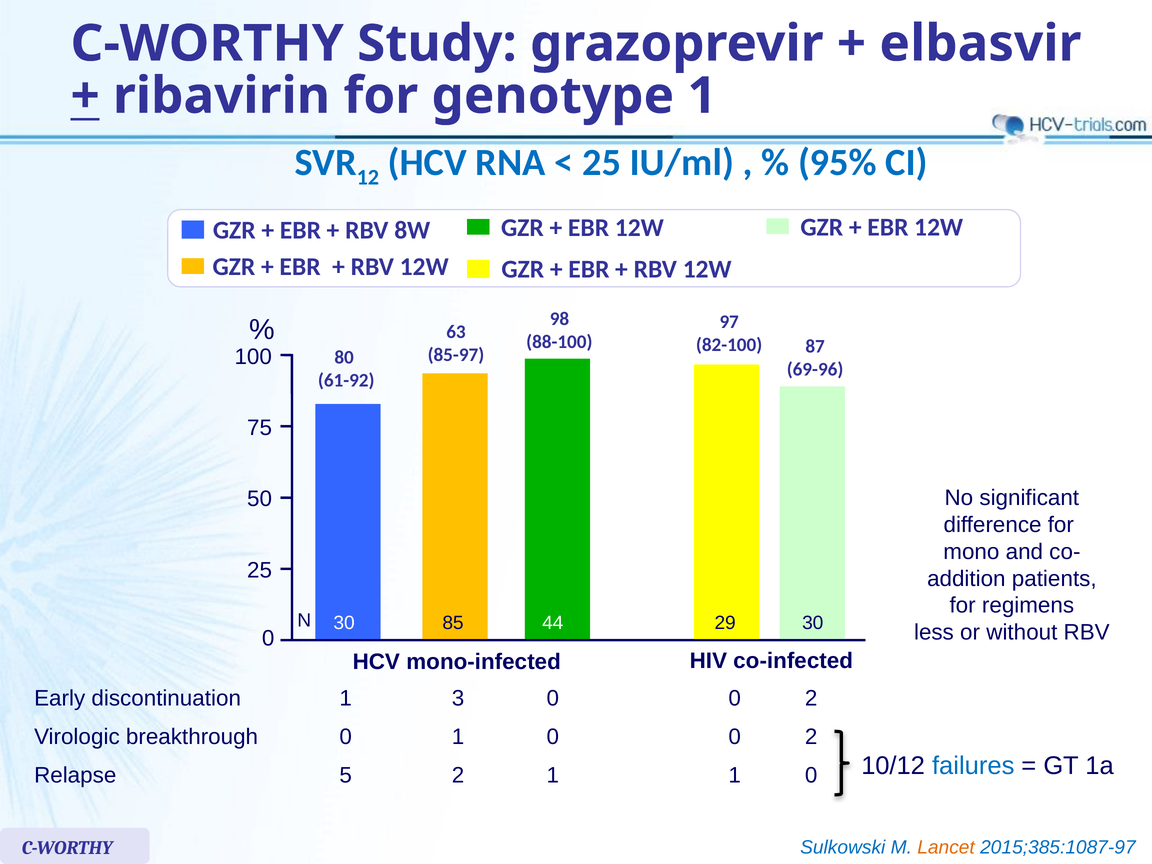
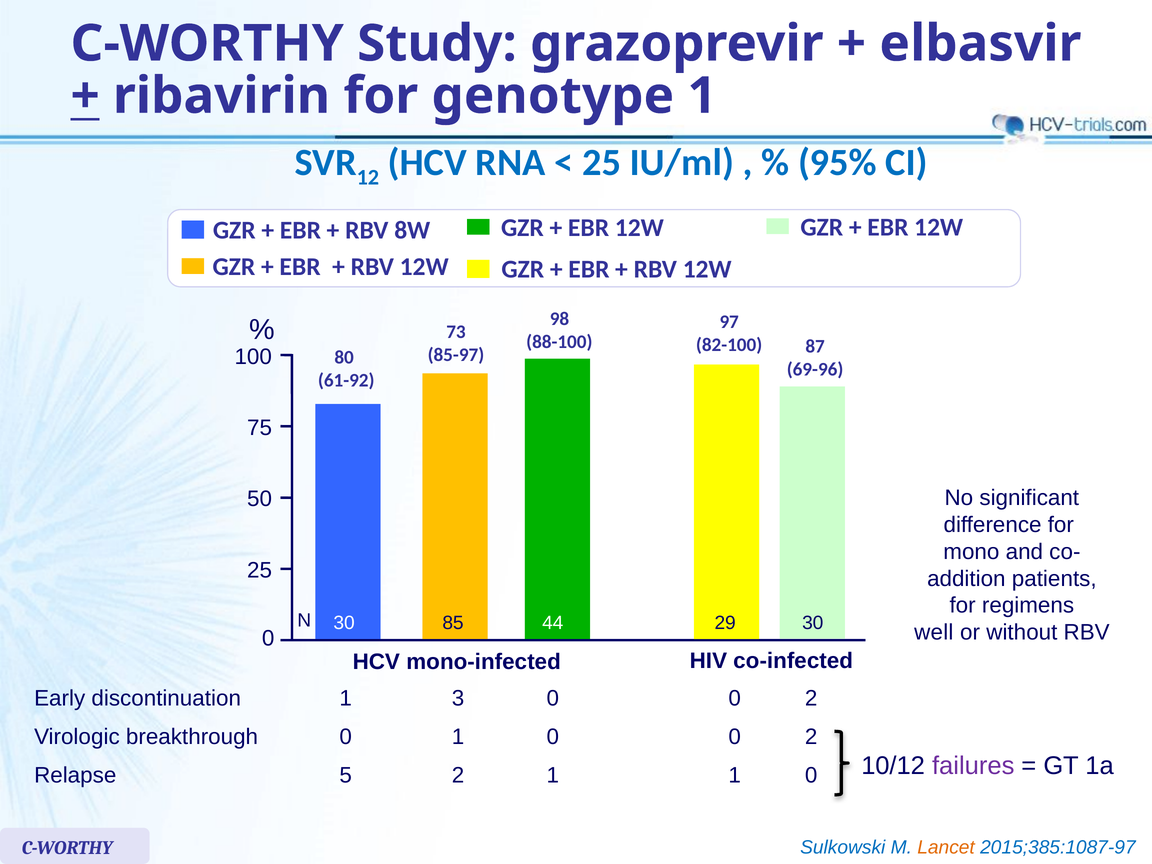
63: 63 -> 73 (456, 332)
less: less -> well (934, 632)
failures colour: blue -> purple (973, 766)
